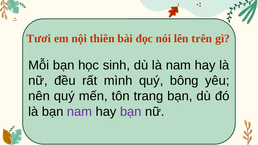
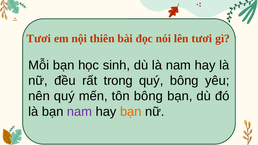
lên trên: trên -> tươi (202, 39)
mình: mình -> trong (118, 81)
tôn trang: trang -> bông (148, 96)
bạn colour: purple -> orange (131, 112)
